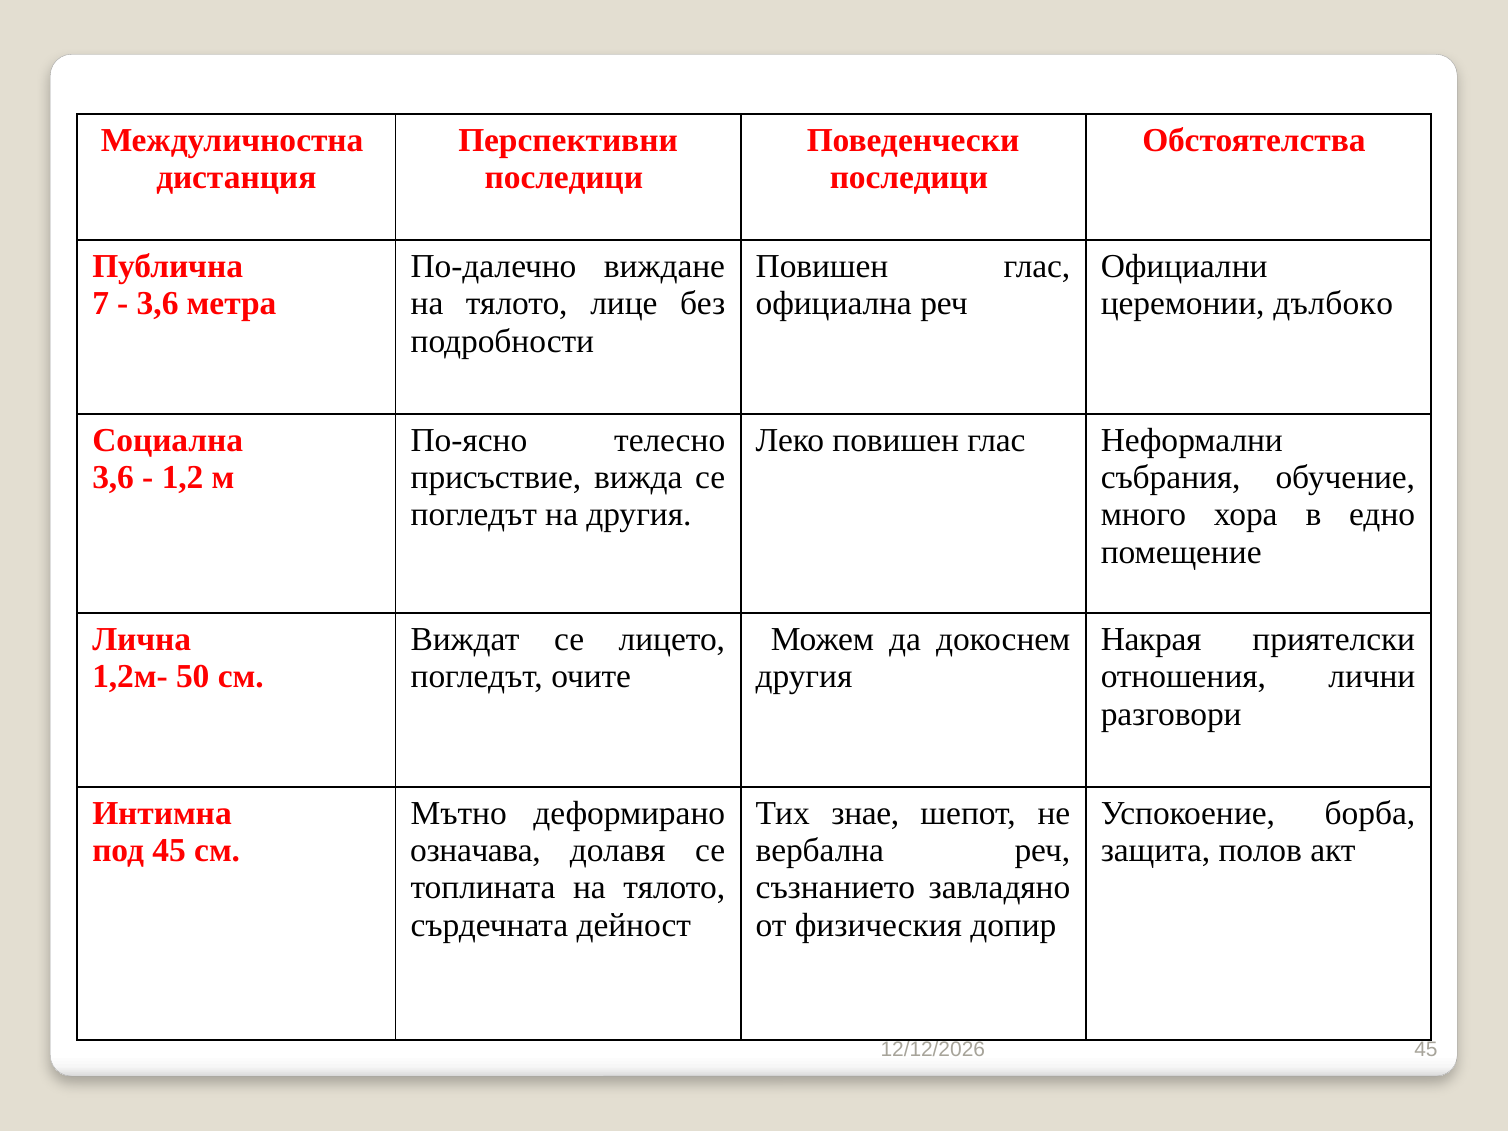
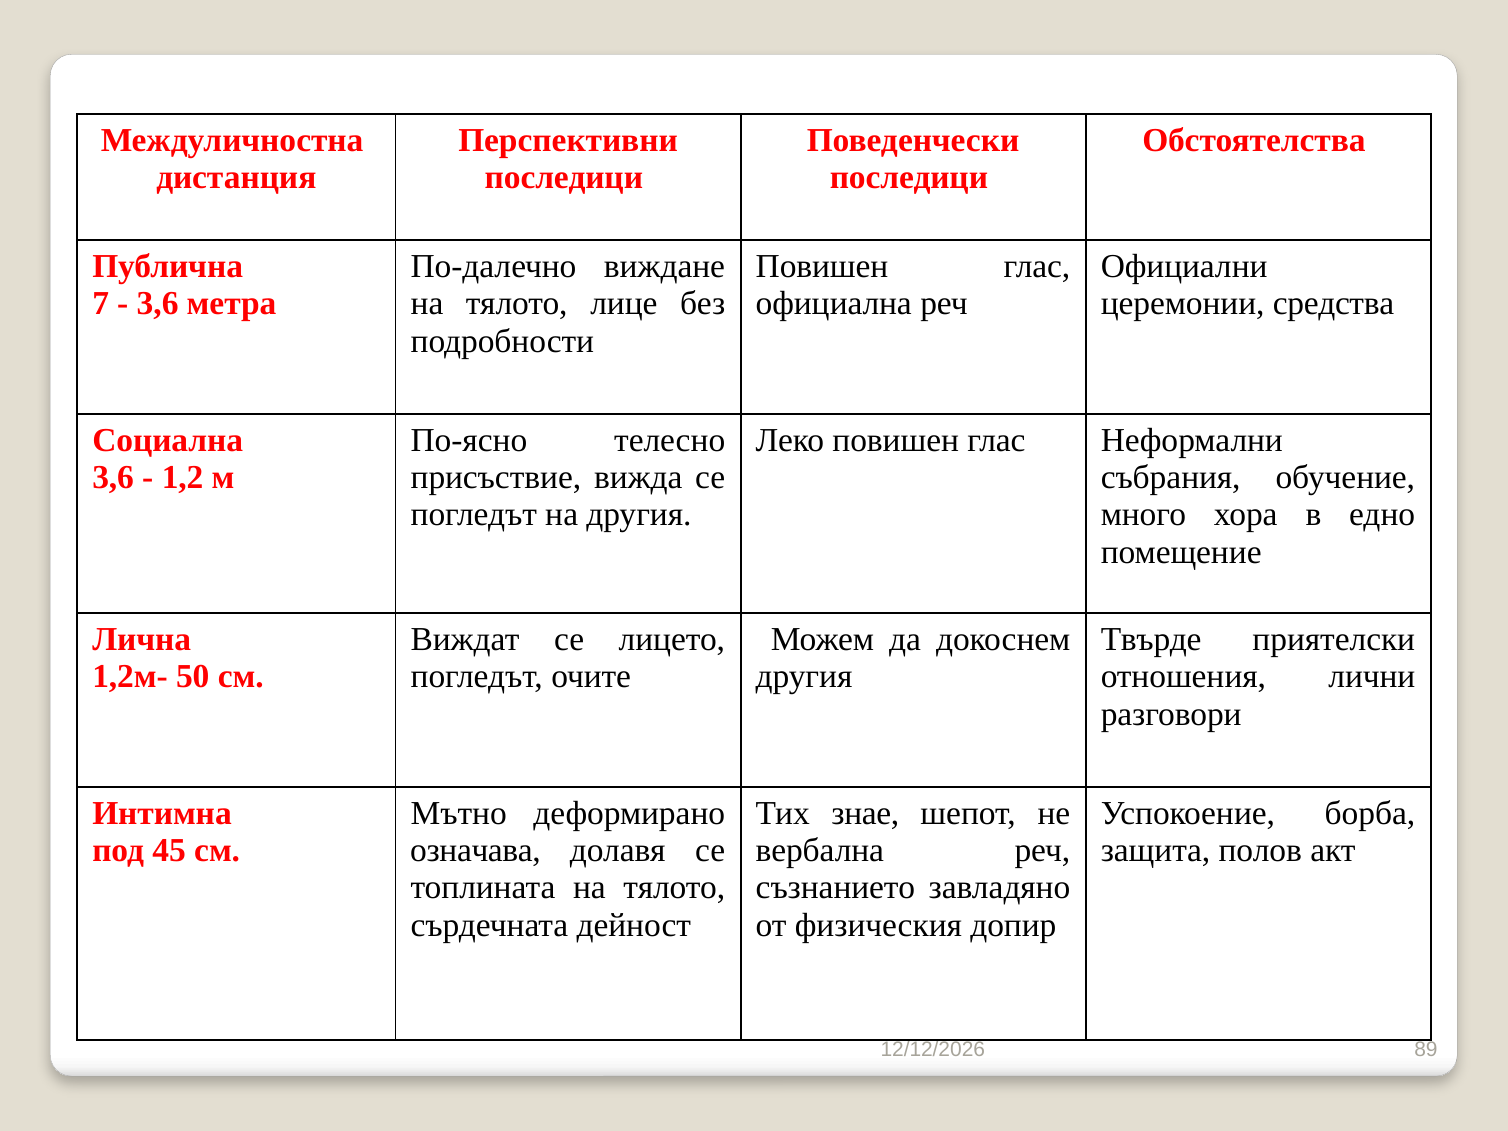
дълбоко: дълбоко -> средства (1334, 304)
Накрая: Накрая -> Твърде (1151, 640)
45: 45 -> 89 (1426, 1050)
